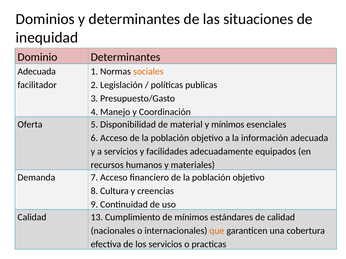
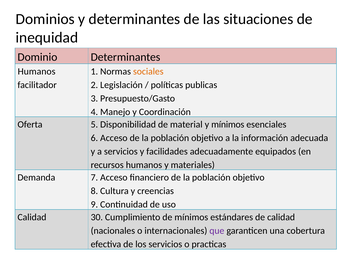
Adecuada: Adecuada -> Humanos (37, 72)
13: 13 -> 30 (97, 218)
que colour: orange -> purple (217, 231)
